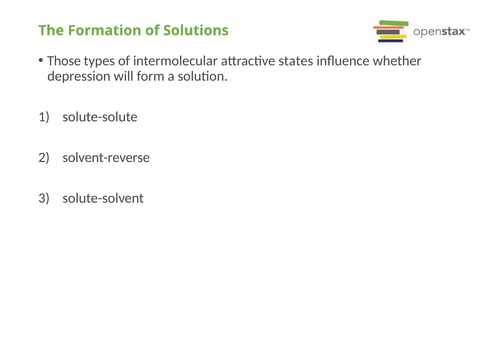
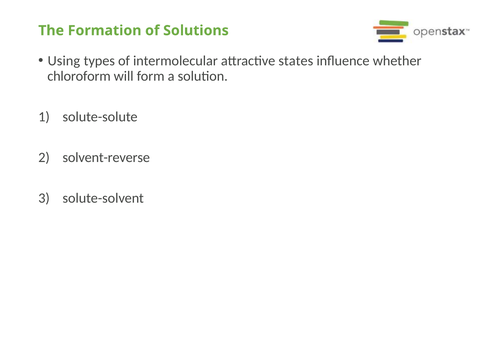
Those: Those -> Using (64, 61)
depression: depression -> chloroform (79, 76)
